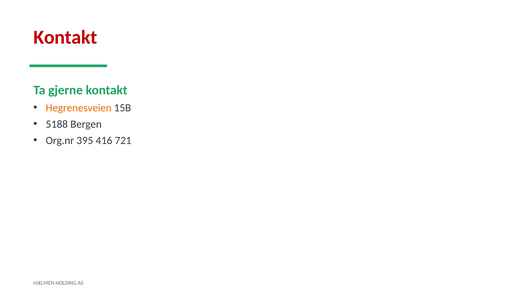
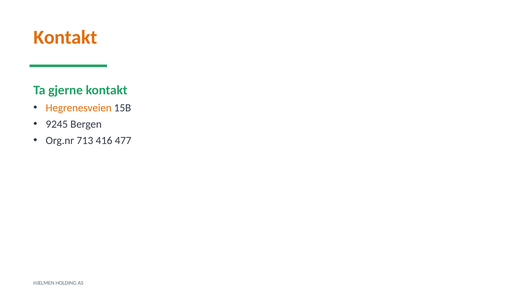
Kontakt colour: red -> orange (65, 37)
5188: 5188 -> 9245 (57, 124)
395: 395 -> 713 (85, 141)
721: 721 -> 477 (123, 141)
